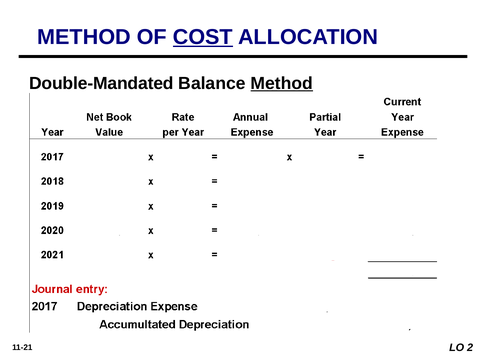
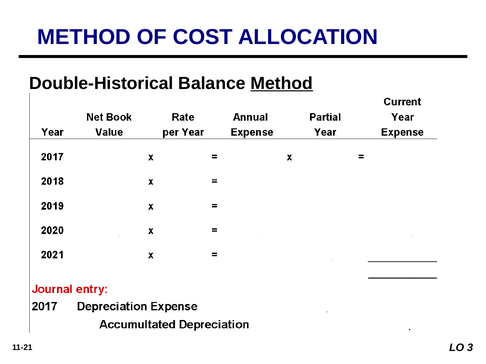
COST underline: present -> none (203, 37)
Double-Mandated: Double-Mandated -> Double-Historical (101, 84)
2: 2 -> 3 (470, 348)
